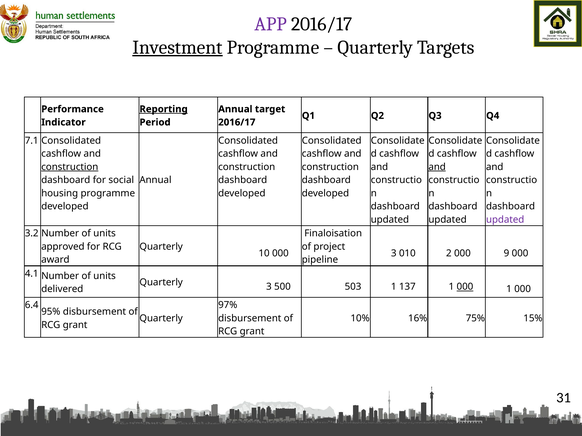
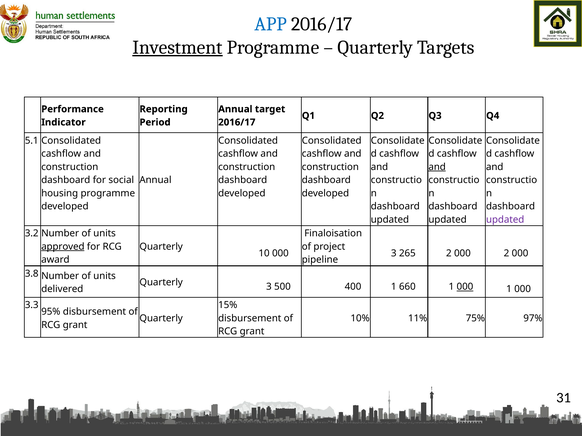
APP colour: purple -> blue (271, 24)
Reporting underline: present -> none (164, 109)
7.1: 7.1 -> 5.1 (32, 141)
construction underline: present -> none (70, 167)
approved underline: none -> present (63, 247)
010: 010 -> 265 (407, 253)
000 9: 9 -> 2 (506, 253)
4.1: 4.1 -> 3.8 (32, 274)
503: 503 -> 400 (353, 287)
137: 137 -> 660 (407, 287)
6.4: 6.4 -> 3.3 (32, 305)
97%: 97% -> 15% (228, 305)
16%: 16% -> 11% (418, 319)
15%: 15% -> 97% (533, 319)
